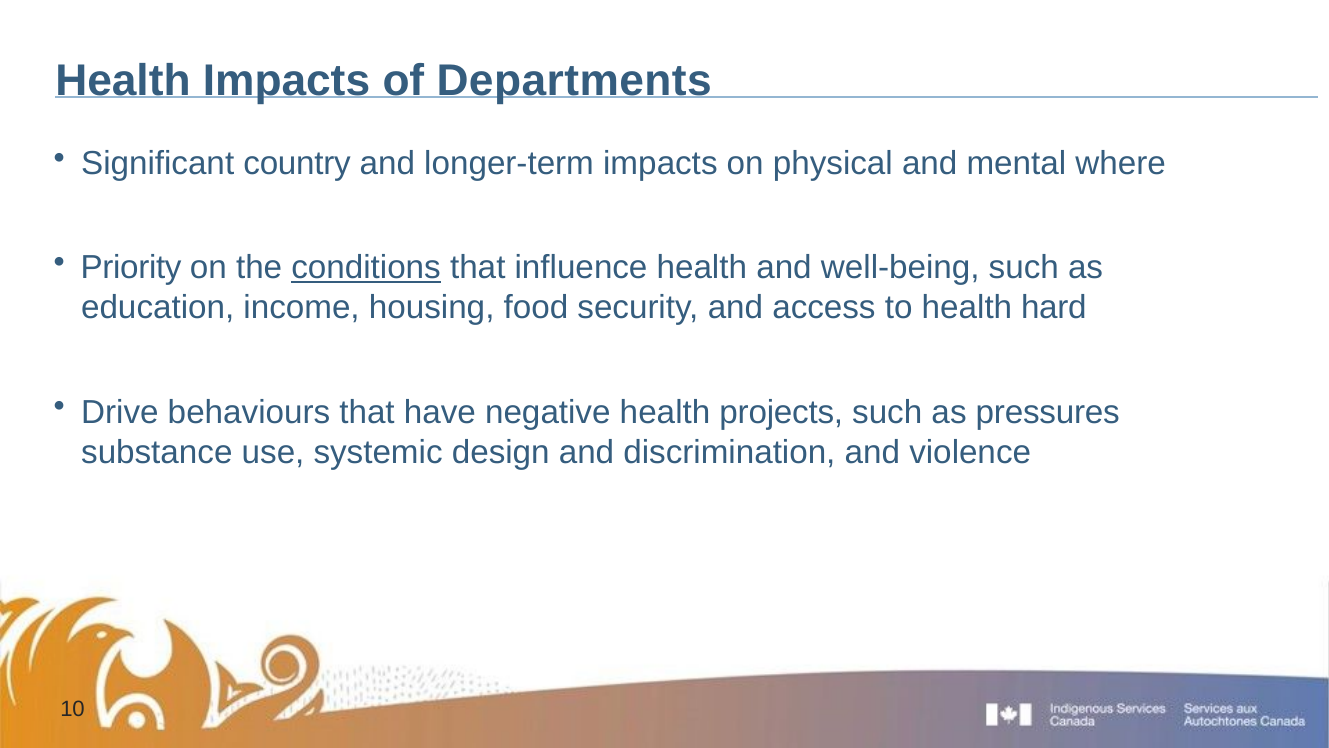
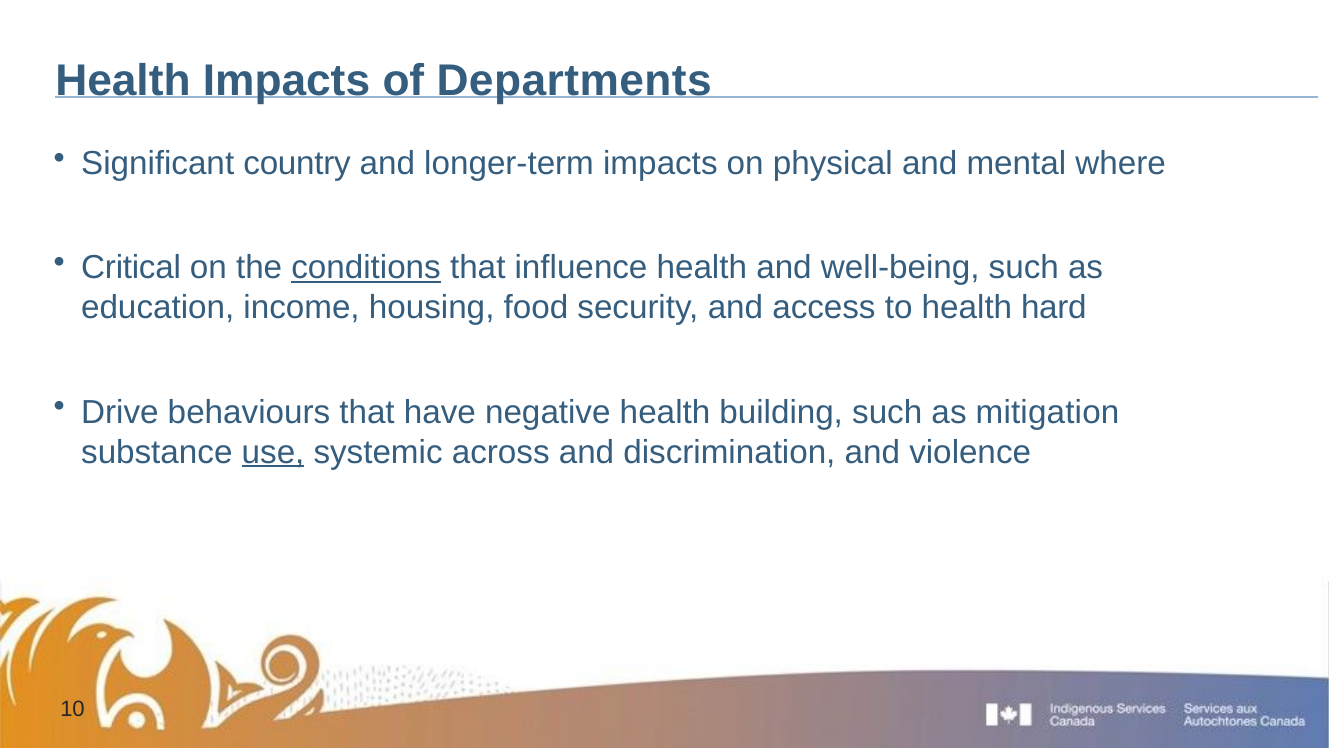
Priority: Priority -> Critical (131, 268)
projects: projects -> building (781, 412)
pressures: pressures -> mitigation (1048, 412)
use underline: none -> present (273, 452)
design: design -> across (501, 452)
